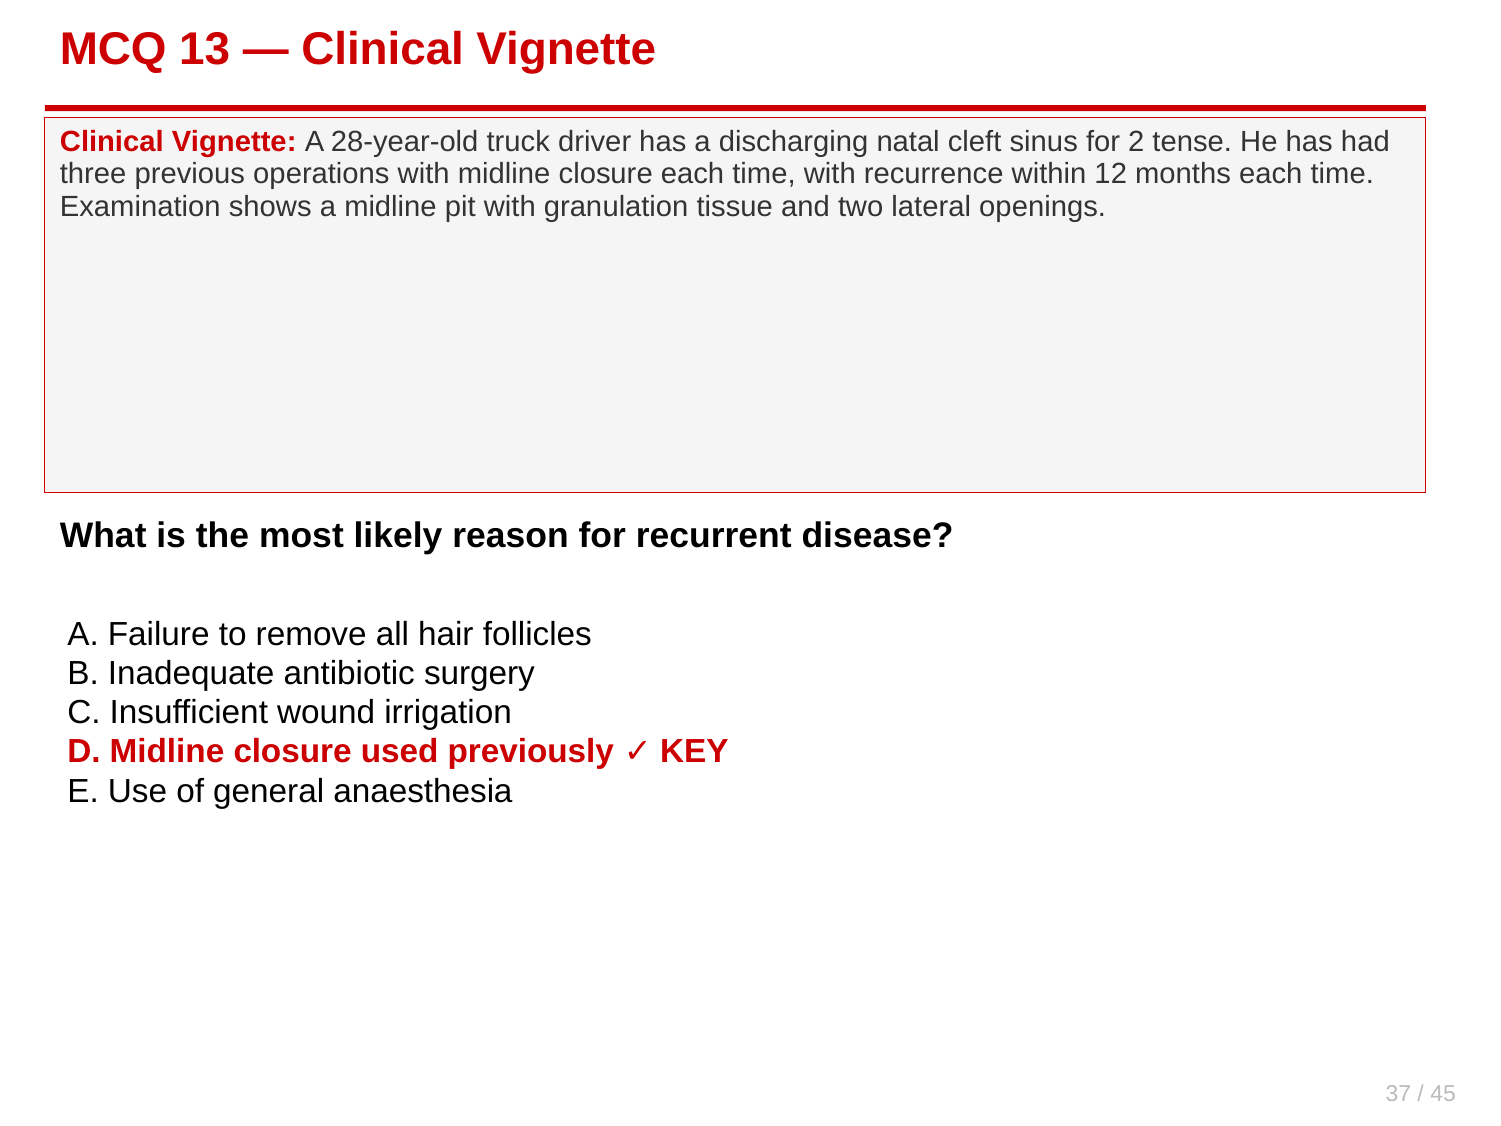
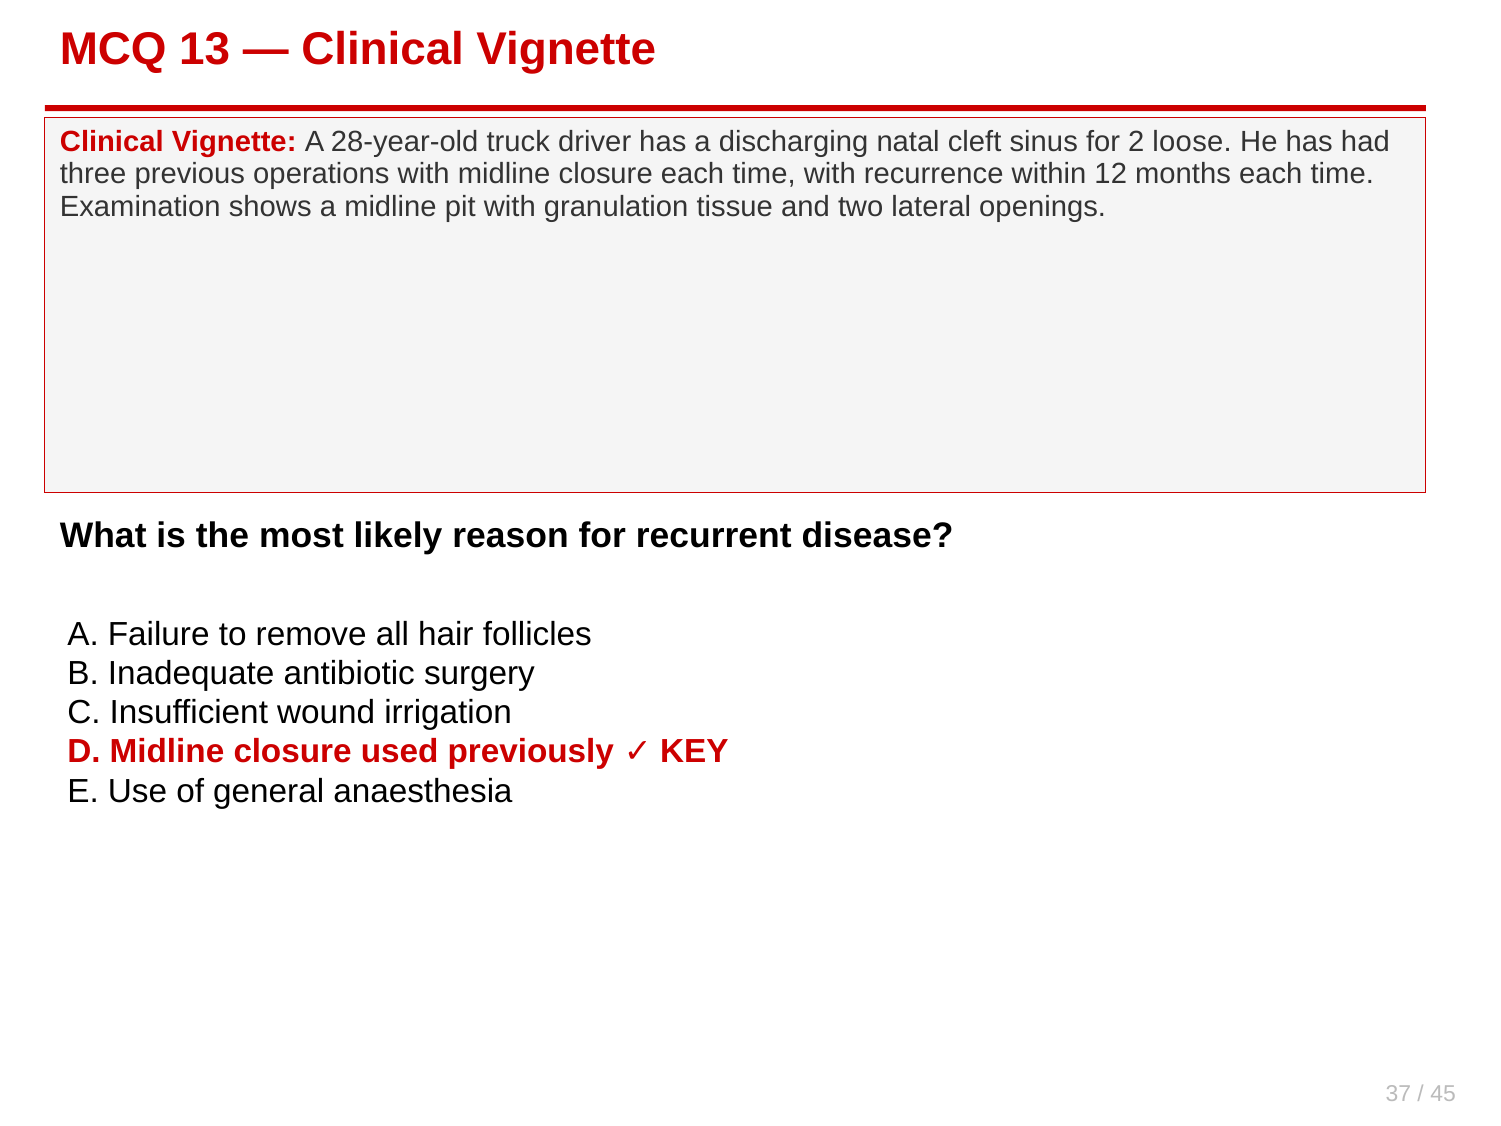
tense: tense -> loose (1192, 141)
